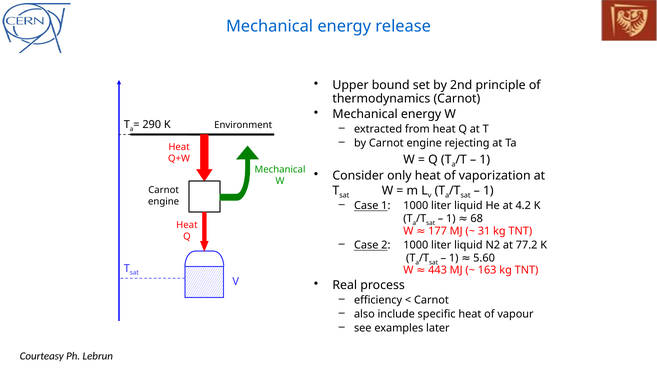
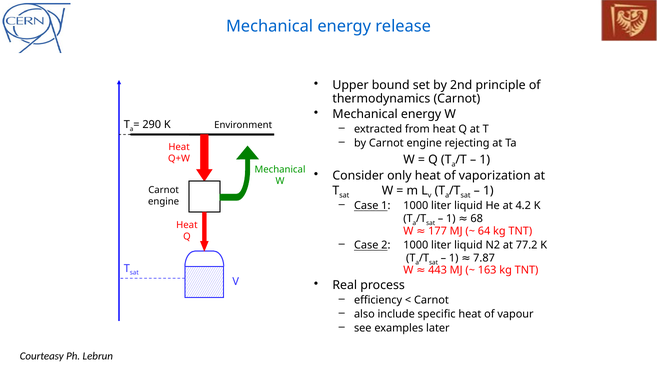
31: 31 -> 64 (484, 231)
5.60: 5.60 -> 7.87 (484, 258)
